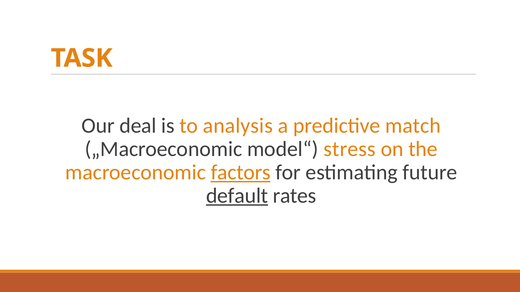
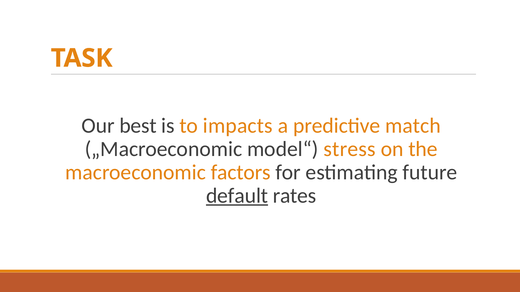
deal: deal -> best (138, 126)
analysis: analysis -> impacts (238, 126)
factors underline: present -> none (241, 173)
